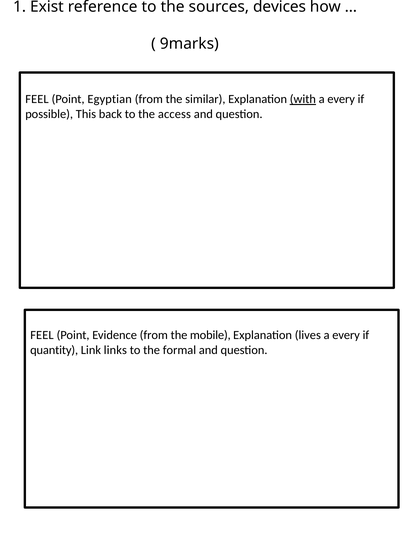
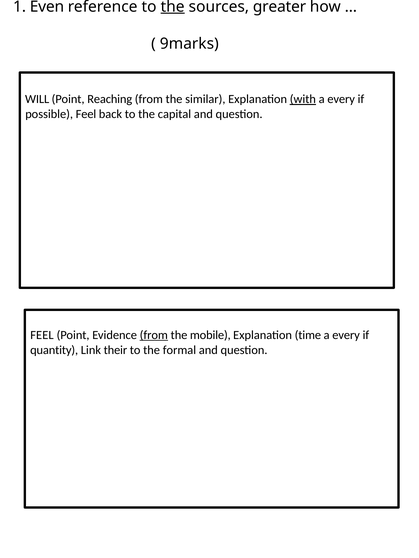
Exist: Exist -> Even (47, 7)
the underline: none -> present (173, 7)
devices: devices -> greater (279, 7)
FEEL: FEEL -> WILL (37, 99)
Egyptian: Egyptian -> Reaching (110, 99)
possible This: This -> Feel (86, 114)
access: access -> capital (175, 114)
from underline: none -> present (154, 336)
lives: lives -> time (308, 336)
links: links -> their (115, 350)
